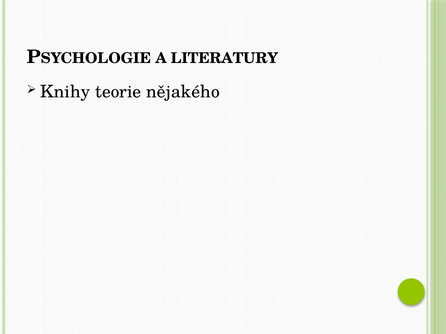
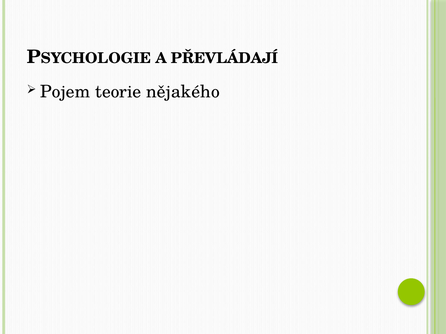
LITERATURY: LITERATURY -> PŘEVLÁDAJÍ (224, 58)
Knihy: Knihy -> Pojem (65, 92)
